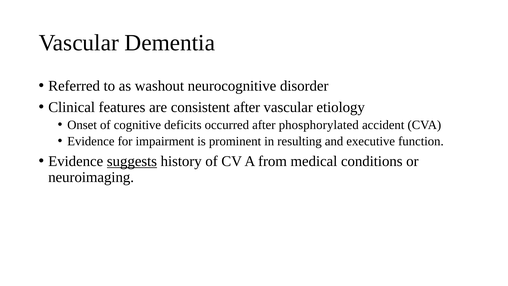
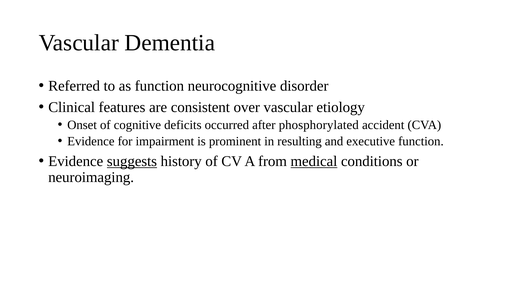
as washout: washout -> function (159, 86)
consistent after: after -> over (247, 107)
medical underline: none -> present (314, 161)
